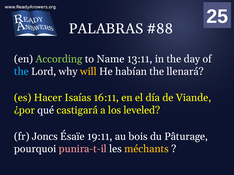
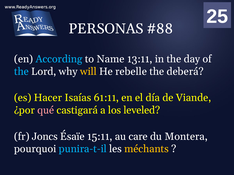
PALABRAS: PALABRAS -> PERSONAS (106, 29)
According colour: light green -> light blue (59, 59)
habían: habían -> rebelle (131, 72)
llenará: llenará -> deberá (185, 72)
16:11: 16:11 -> 61:11 (106, 98)
qué colour: white -> pink (46, 110)
19:11: 19:11 -> 15:11 (100, 137)
bois: bois -> care (138, 137)
Pâturage: Pâturage -> Montera (186, 137)
punira-t-il colour: pink -> light blue (83, 149)
